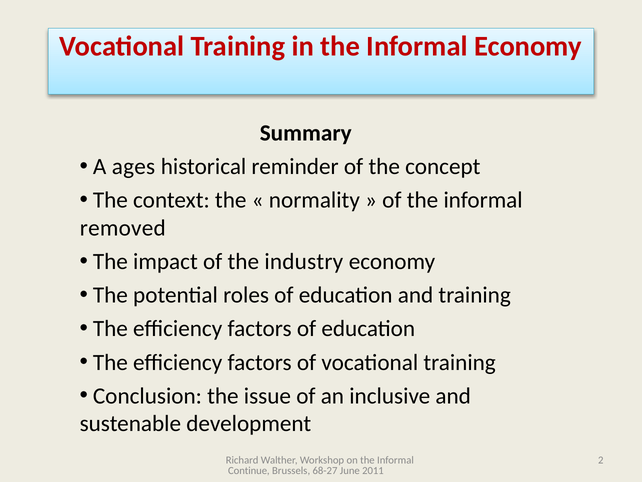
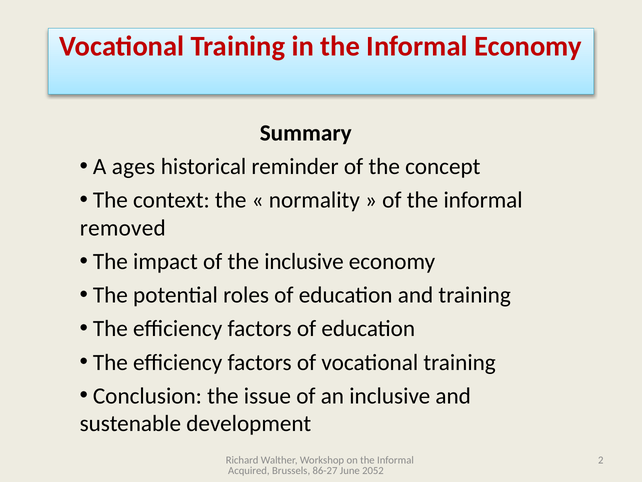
the industry: industry -> inclusive (304, 261)
Continue: Continue -> Acquired (249, 470)
68-27: 68-27 -> 86-27 (325, 470)
2011: 2011 -> 2052 (373, 470)
